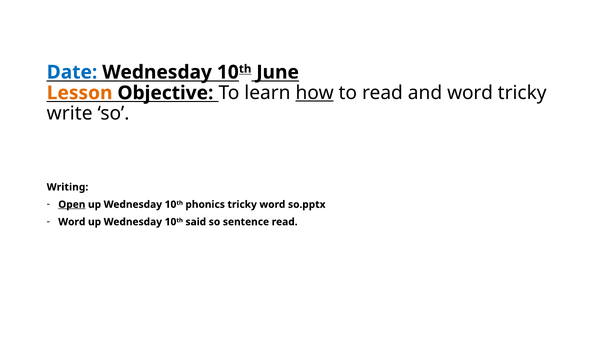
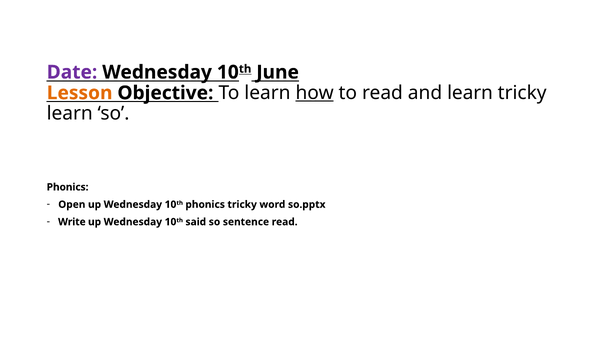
Date colour: blue -> purple (72, 72)
and word: word -> learn (470, 93)
write: write -> learn (70, 114)
Writing: Writing -> Phonics (68, 187)
Open underline: present -> none (72, 204)
Word: Word -> Write (72, 222)
